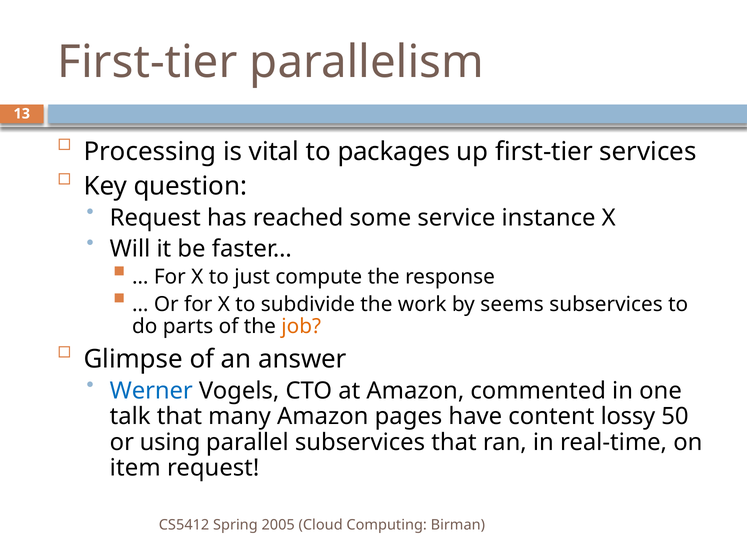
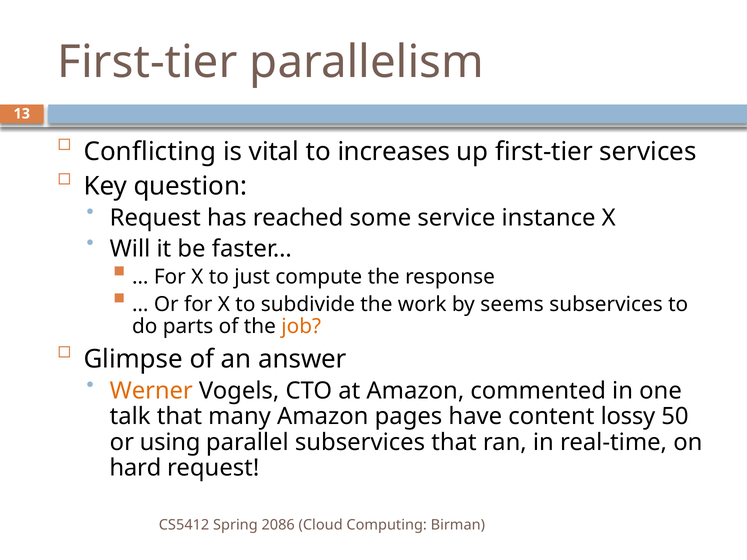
Processing: Processing -> Conflicting (150, 152)
packages: packages -> increases (394, 152)
Werner colour: blue -> orange (151, 391)
item: item -> hard (135, 468)
2005: 2005 -> 2086 (278, 525)
